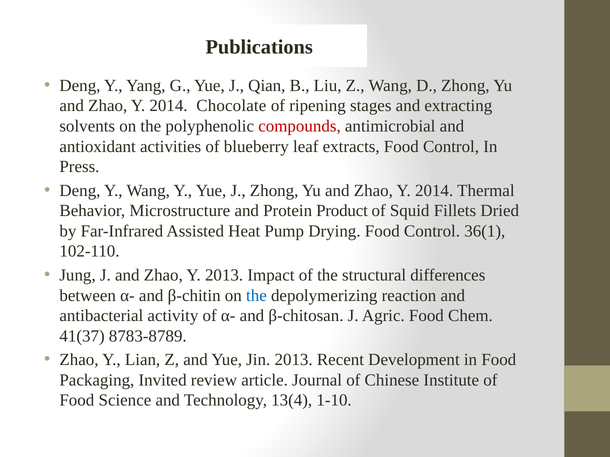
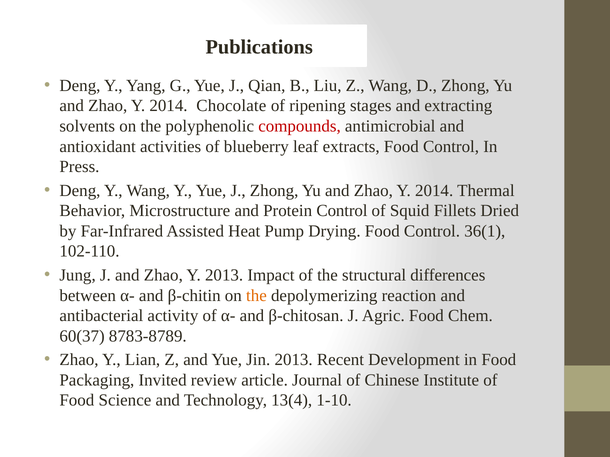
Protein Product: Product -> Control (342, 211)
the colour: blue -> orange (256, 296)
41(37: 41(37 -> 60(37 (82, 336)
